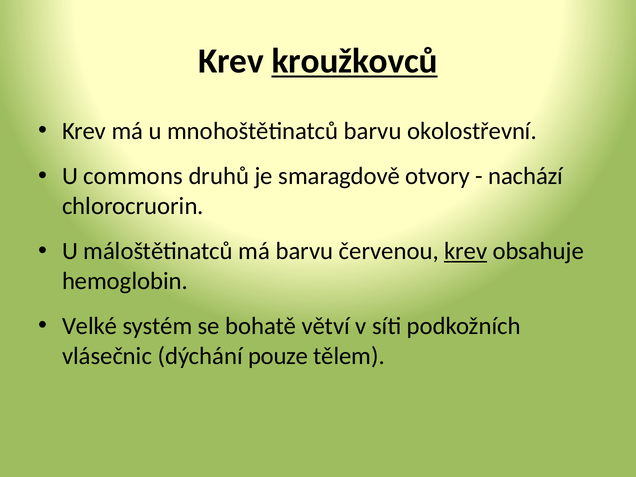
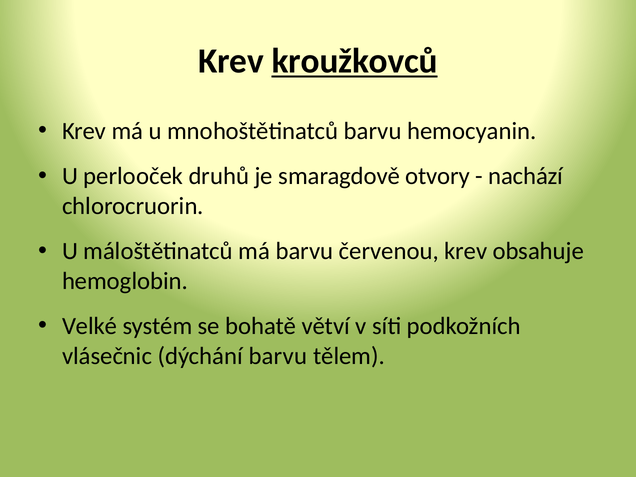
okolostřevní: okolostřevní -> hemocyanin (472, 131)
commons: commons -> perlooček (133, 176)
krev underline: present -> none (466, 251)
dýchání pouze: pouze -> barvu (278, 356)
